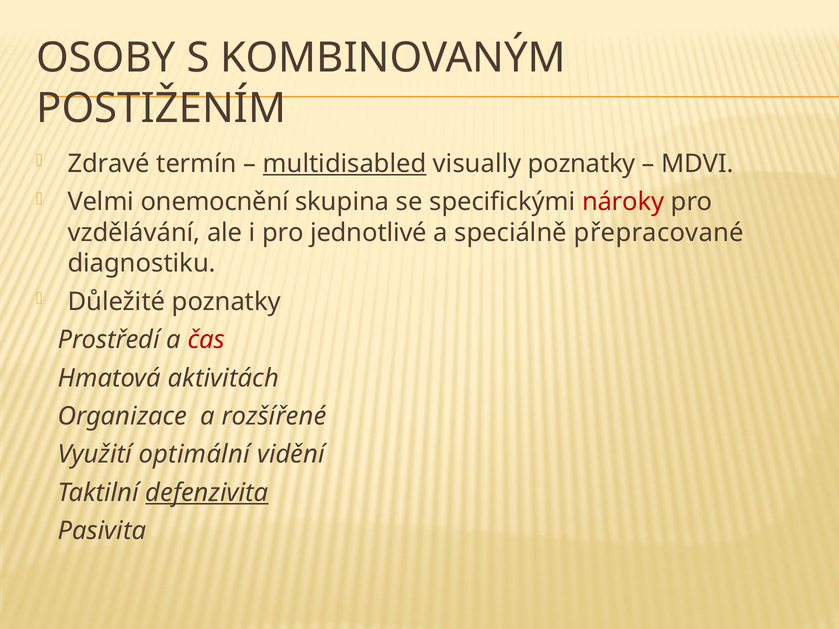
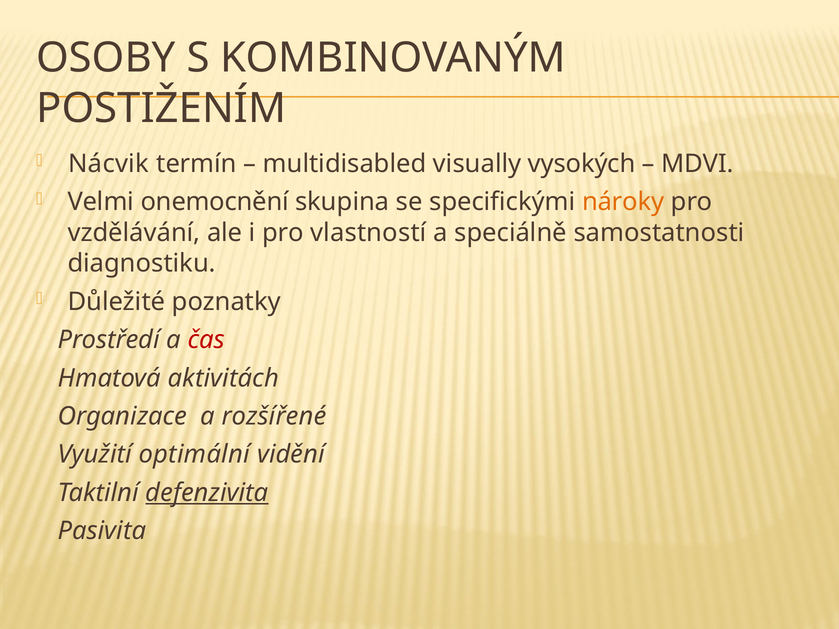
Zdravé: Zdravé -> Nácvik (109, 164)
multidisabled underline: present -> none (345, 164)
visually poznatky: poznatky -> vysokých (582, 164)
nároky colour: red -> orange (623, 202)
jednotlivé: jednotlivé -> vlastností (368, 233)
přepracované: přepracované -> samostatnosti (659, 233)
